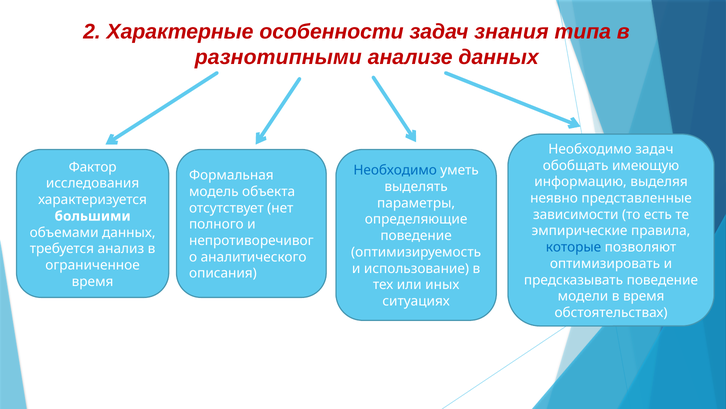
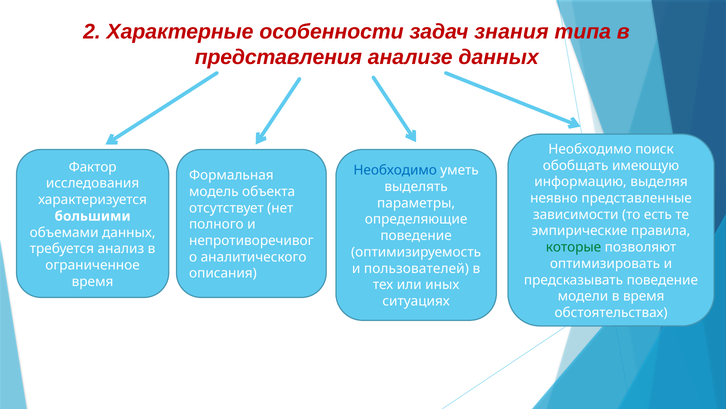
разнотипными: разнотипными -> представления (278, 57)
Необходимо задач: задач -> поиск (654, 149)
которые colour: blue -> green (574, 247)
использование: использование -> пользователей (416, 268)
